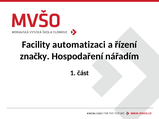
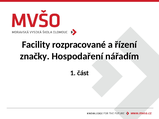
automatizaci: automatizaci -> rozpracované (79, 45)
